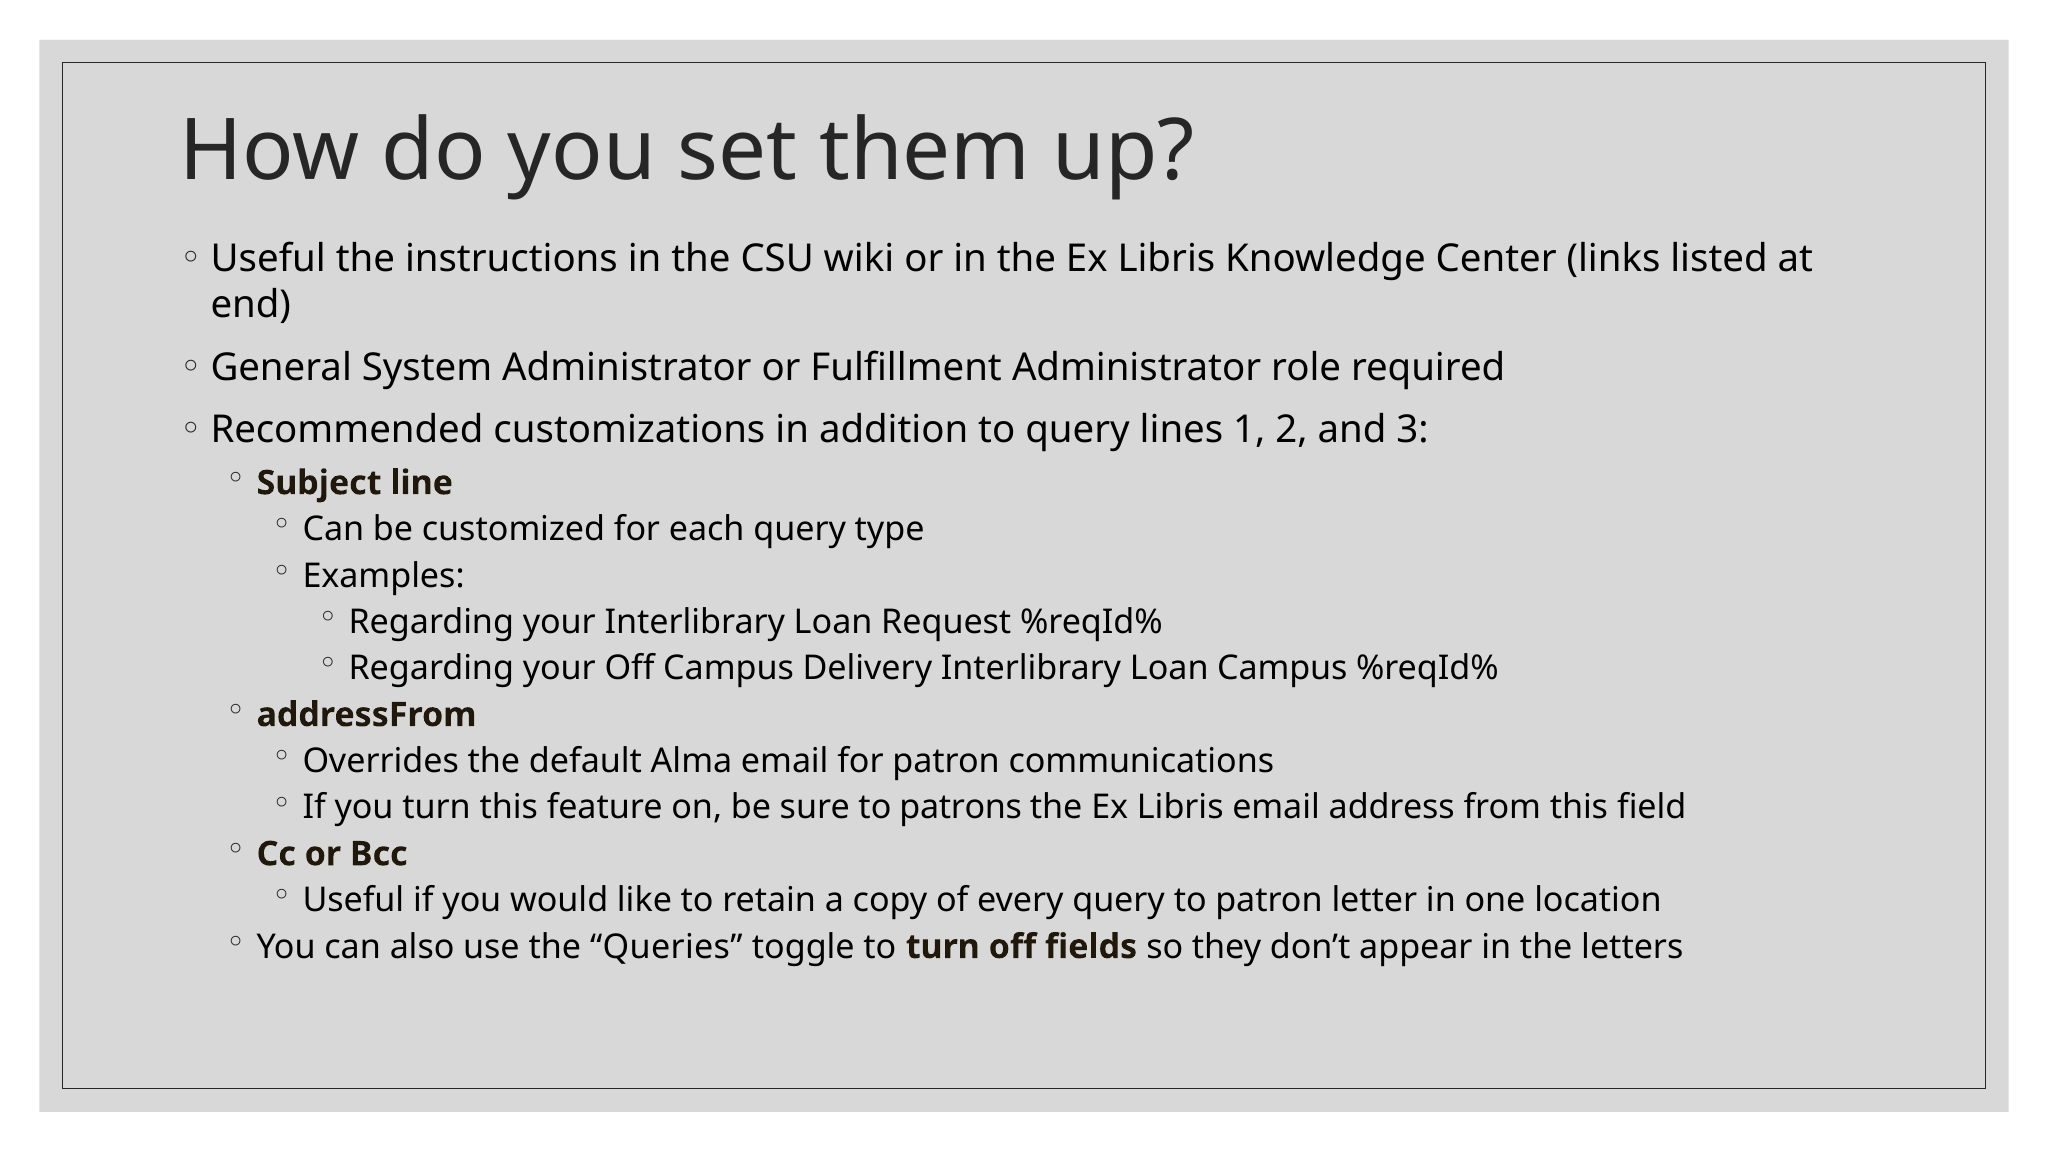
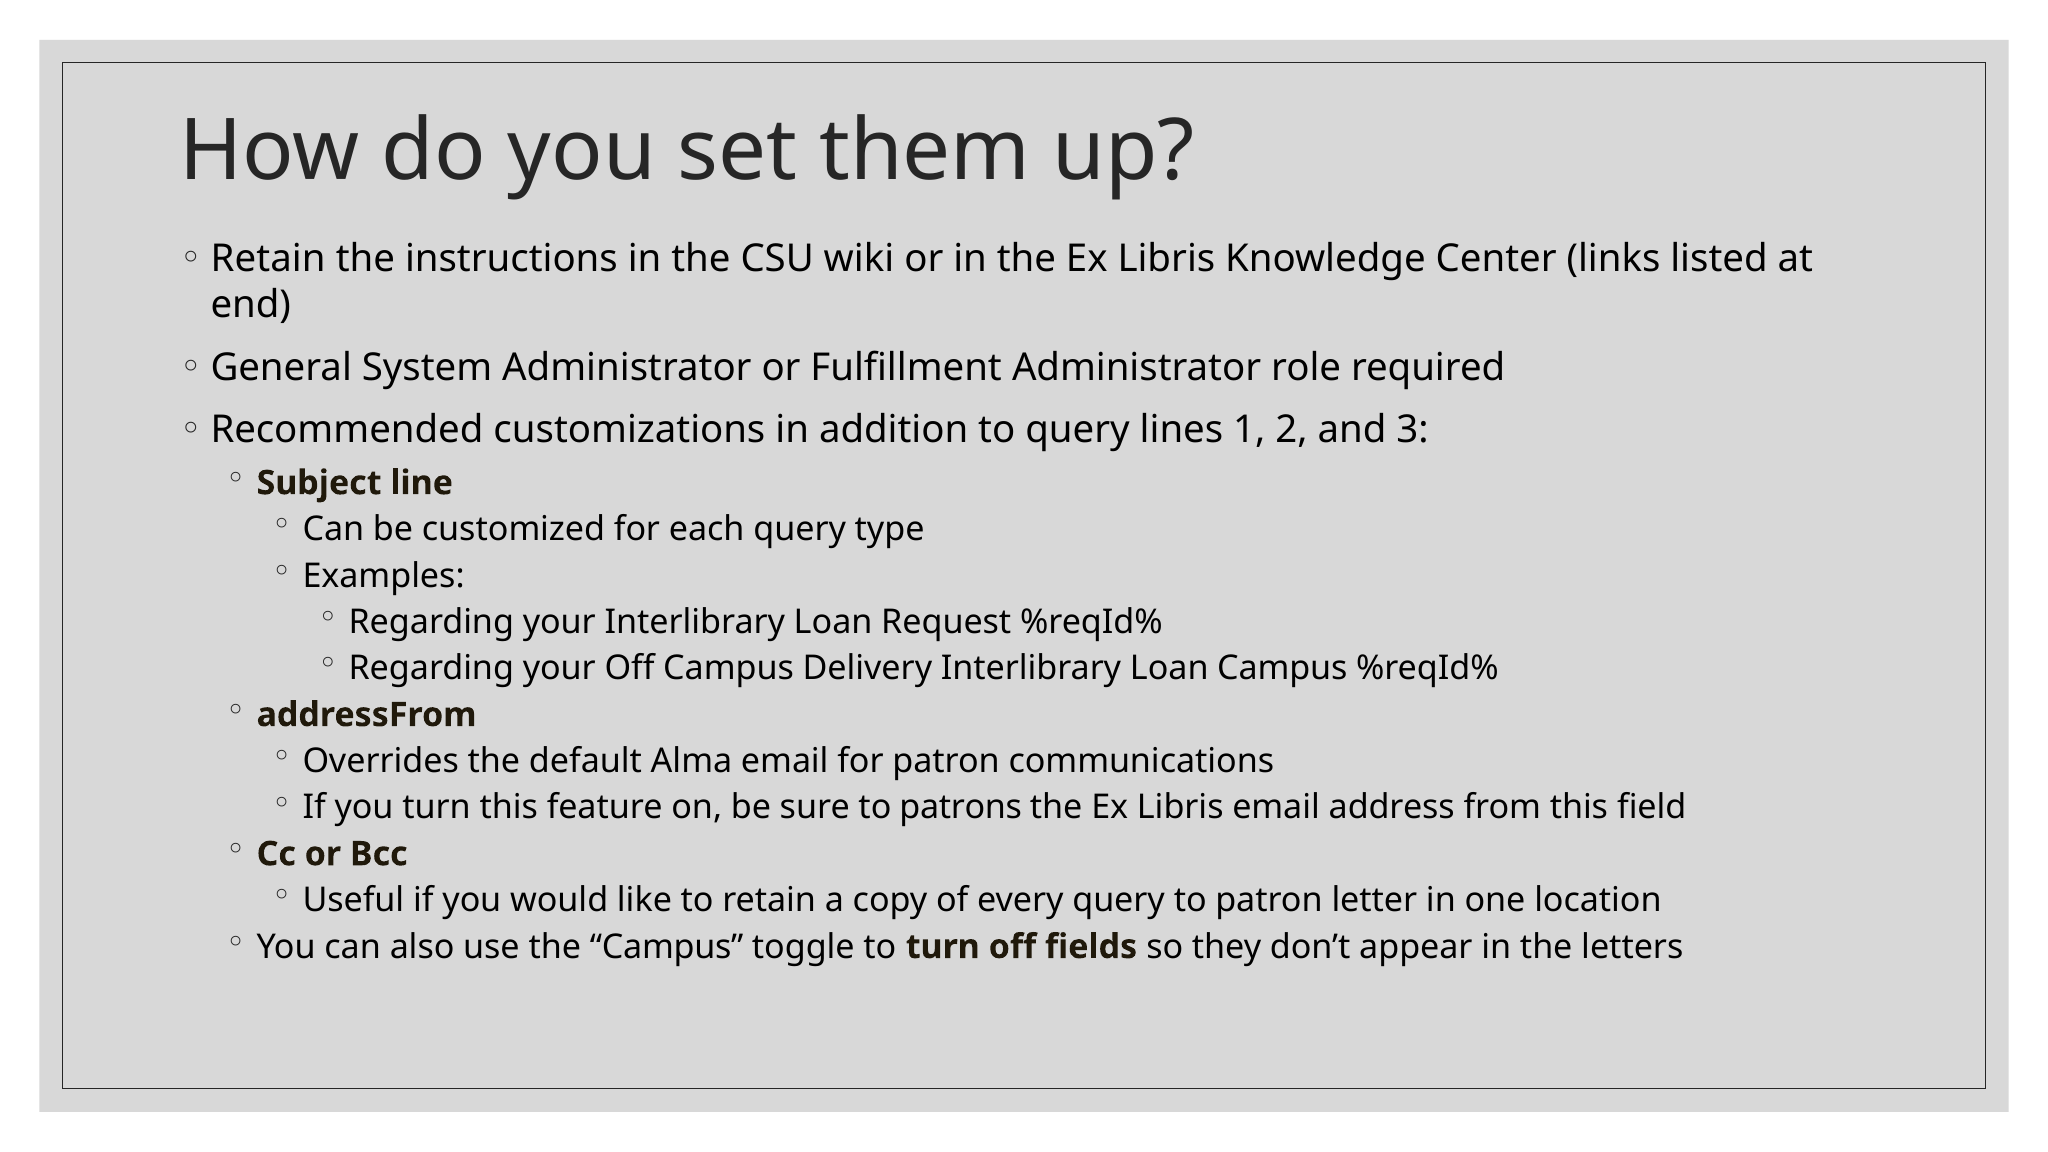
Useful: Useful -> Retain (268, 259)
the Queries: Queries -> Campus (667, 947)
